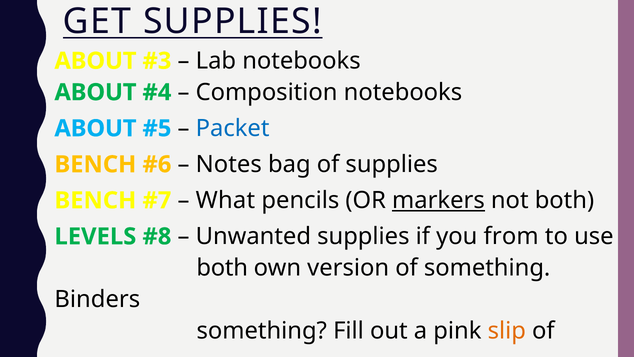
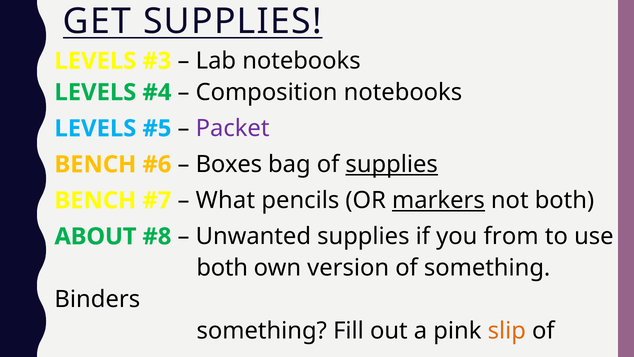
ABOUT: ABOUT -> LEVELS (95, 61)
ABOUT: ABOUT -> LEVELS (95, 92)
ABOUT: ABOUT -> LEVELS (95, 128)
Packet colour: blue -> purple (233, 128)
Notes: Notes -> Boxes (229, 164)
supplies underline: none -> present (392, 164)
LEVELS: LEVELS -> ABOUT (95, 236)
